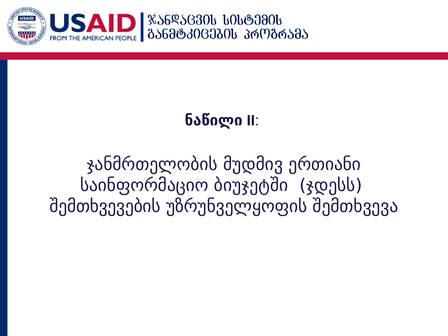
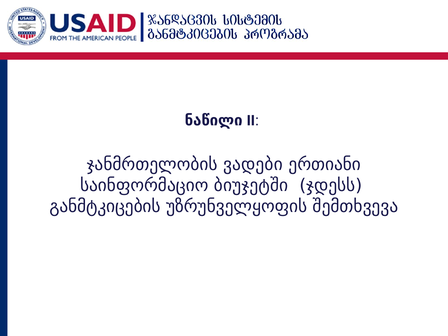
მუდმივ: მუდმივ -> ვადები (253, 164)
შემთხვევების: შემთხვევების -> განმტკიცების (105, 206)
